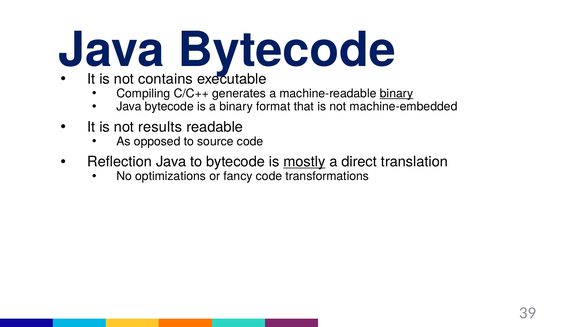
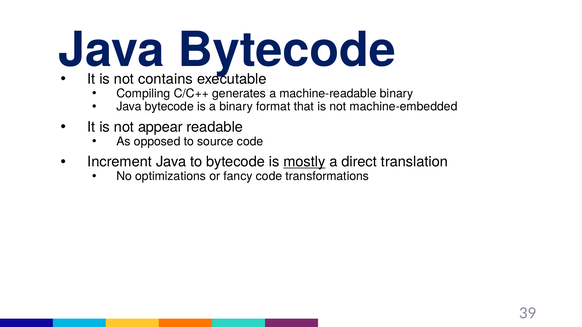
binary underline: present -> none (396, 94)
results: results -> appear (160, 127)
Reflection: Reflection -> Increment (120, 162)
